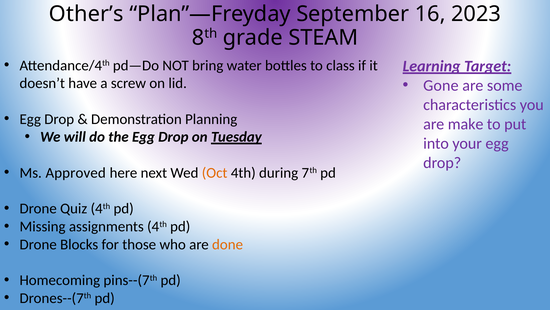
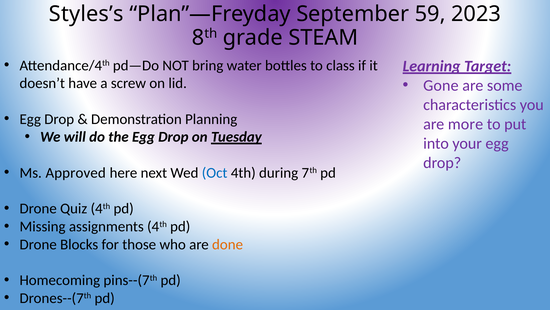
Other’s: Other’s -> Styles’s (86, 14)
16: 16 -> 59 (430, 14)
make: make -> more (466, 124)
Oct colour: orange -> blue (215, 173)
